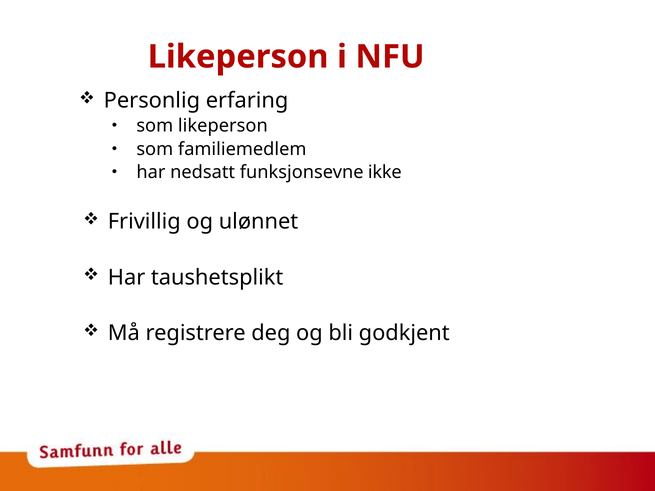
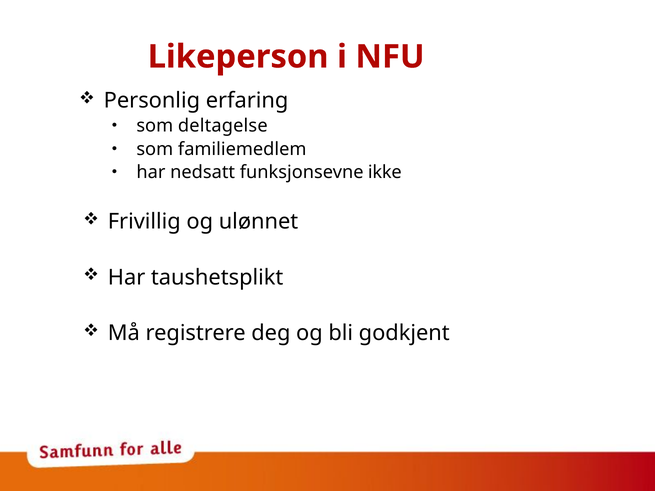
som likeperson: likeperson -> deltagelse (223, 126)
